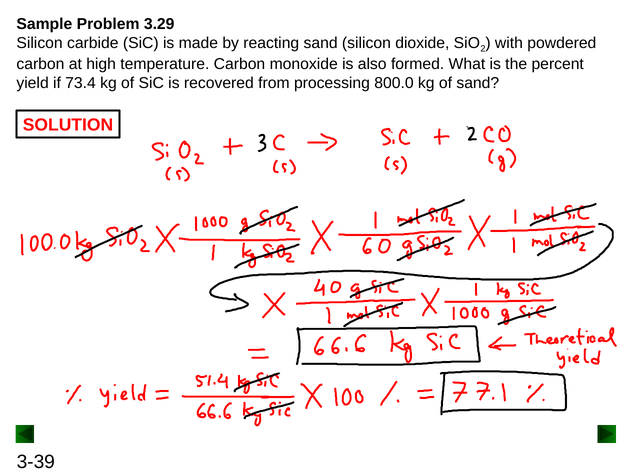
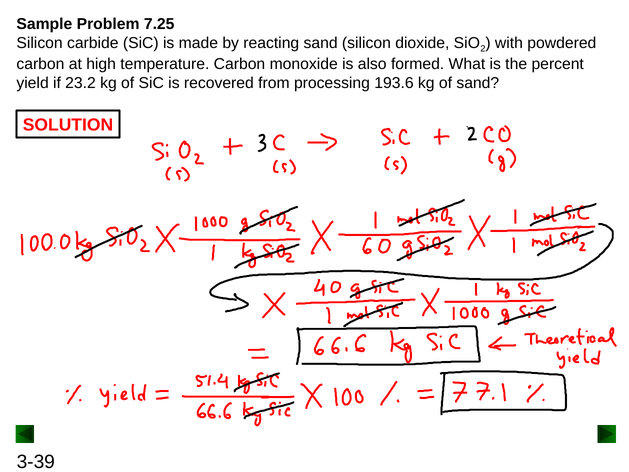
3.29: 3.29 -> 7.25 (159, 24)
73.4: 73.4 -> 23.2 (81, 83)
800.0: 800.0 -> 193.6 (394, 83)
